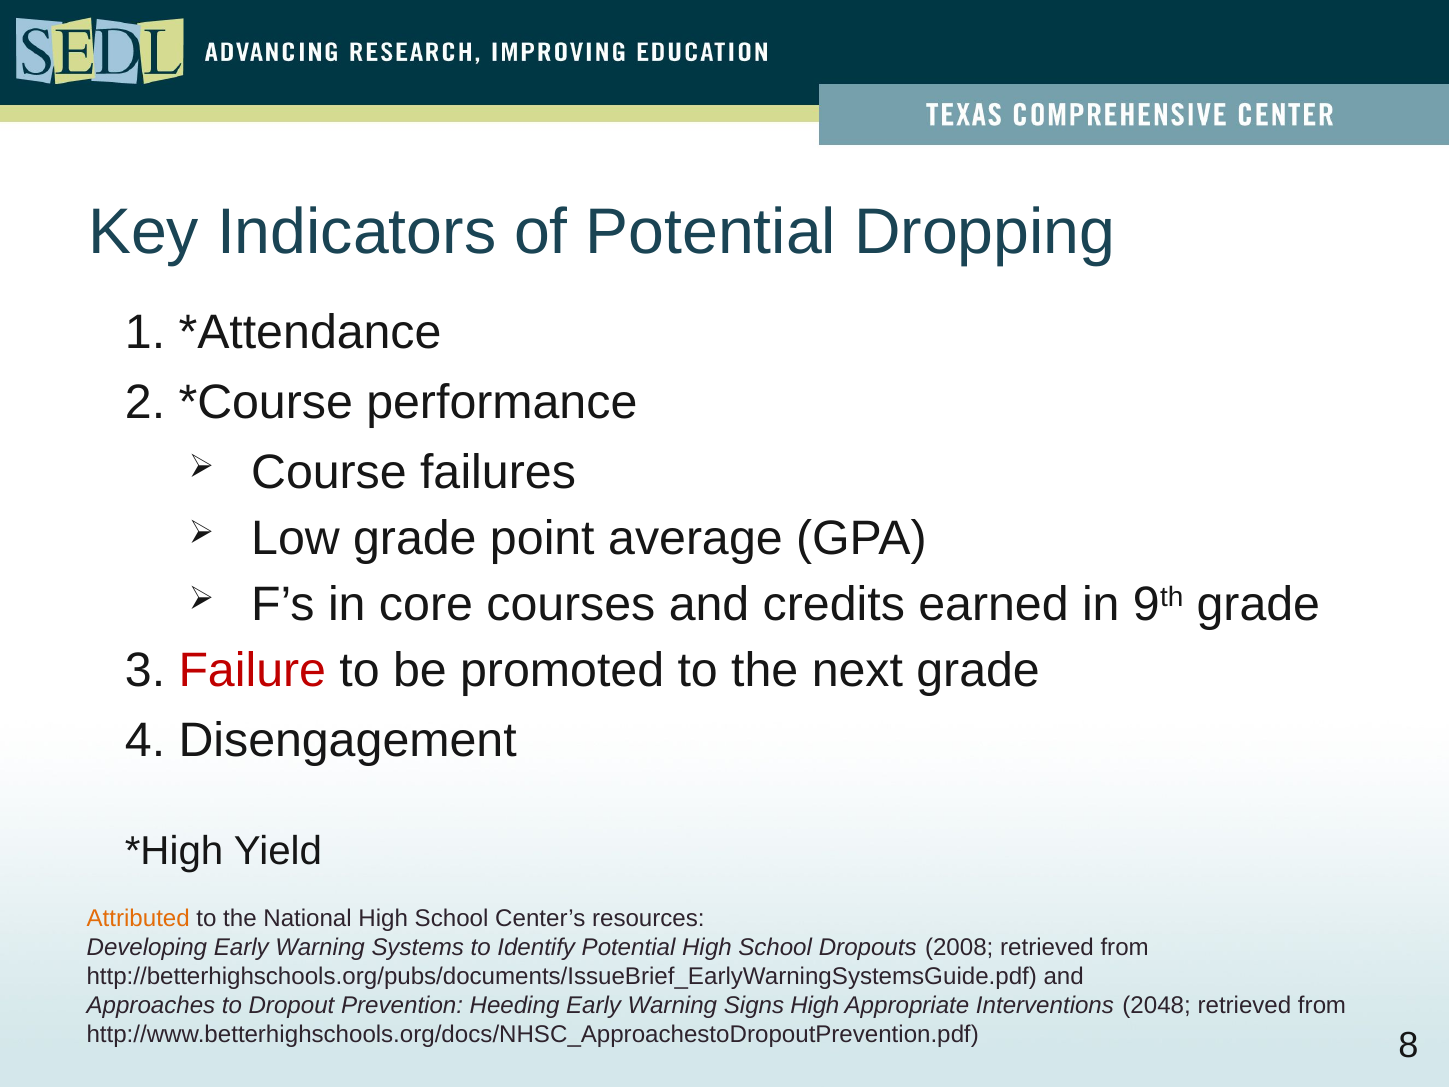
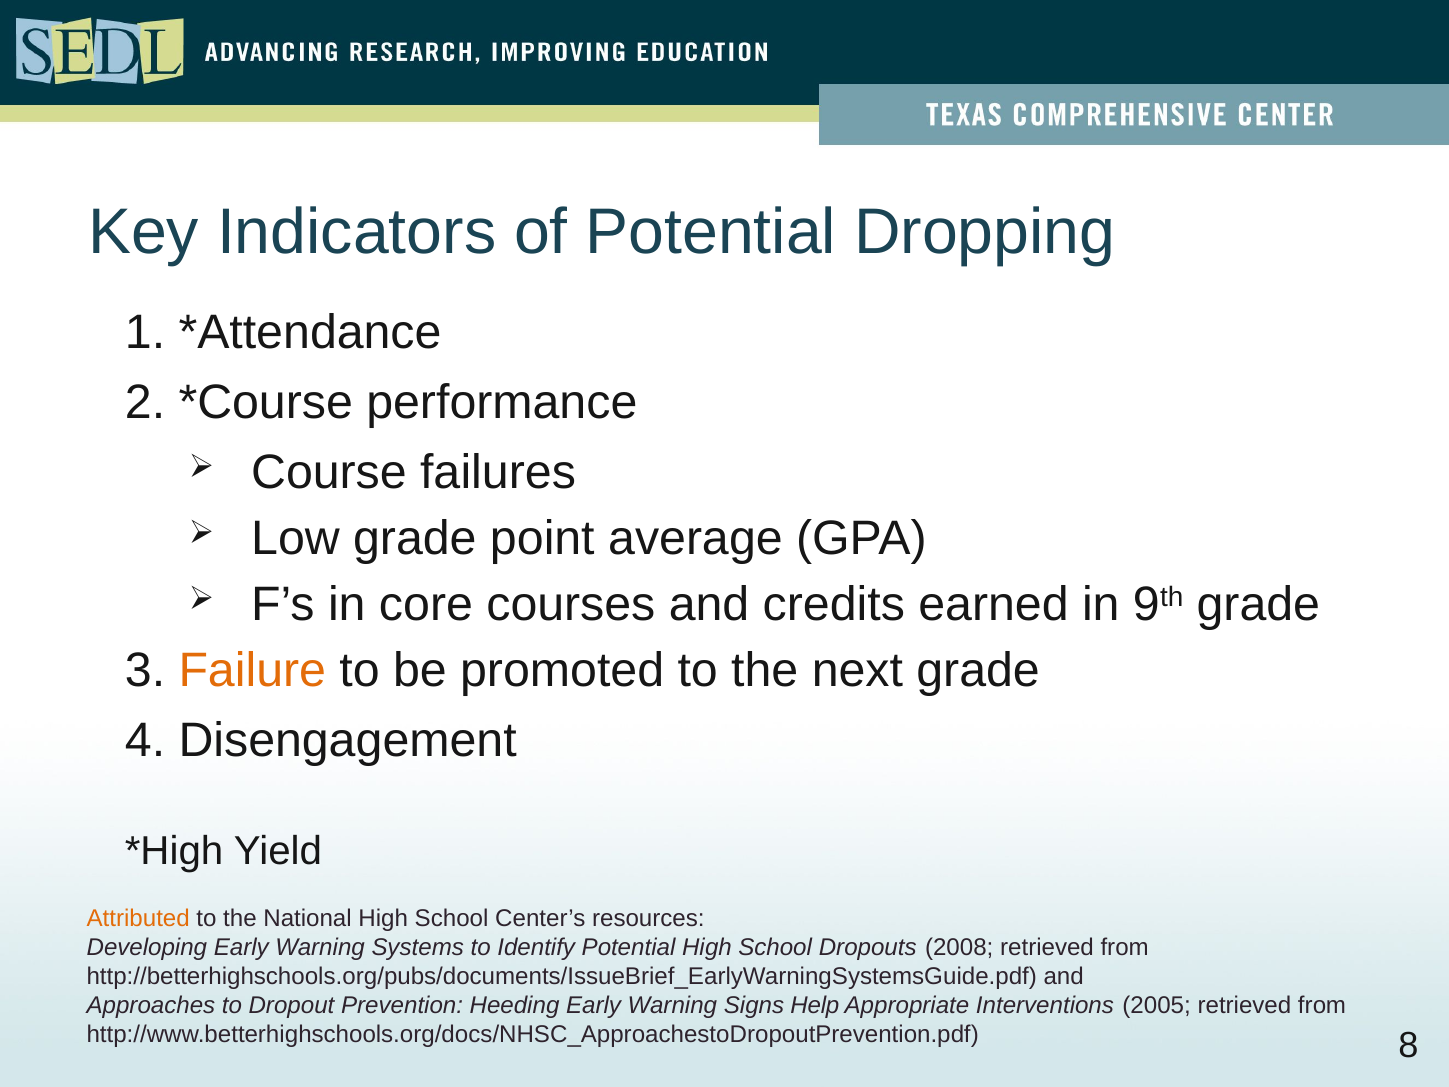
Failure colour: red -> orange (252, 671)
Signs High: High -> Help (815, 1005)
2048: 2048 -> 2005 (1157, 1005)
